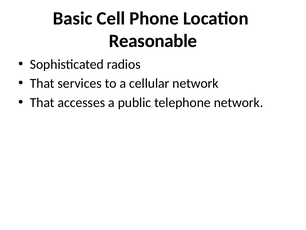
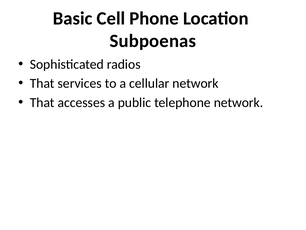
Reasonable: Reasonable -> Subpoenas (153, 41)
